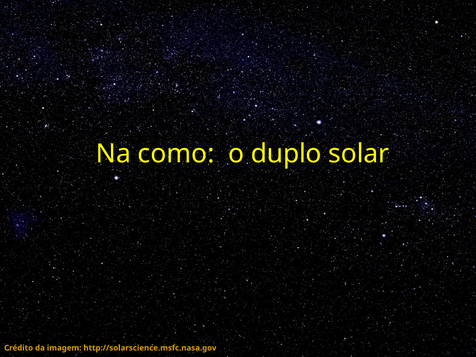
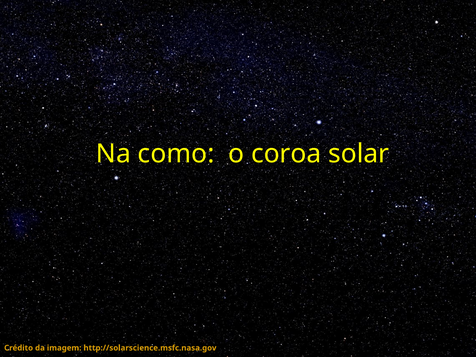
duplo: duplo -> coroa (286, 154)
